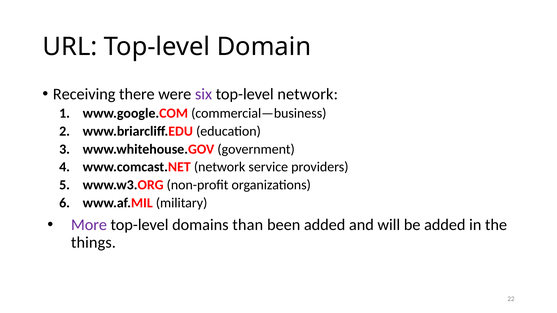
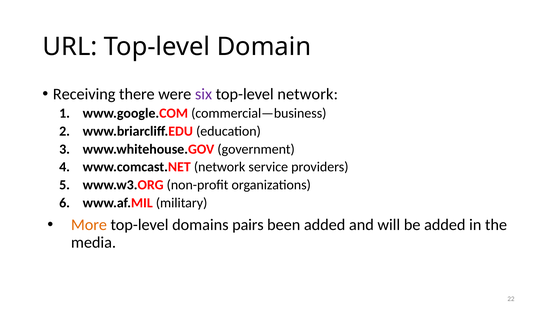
More colour: purple -> orange (89, 225)
than: than -> pairs (248, 225)
things: things -> media (94, 243)
